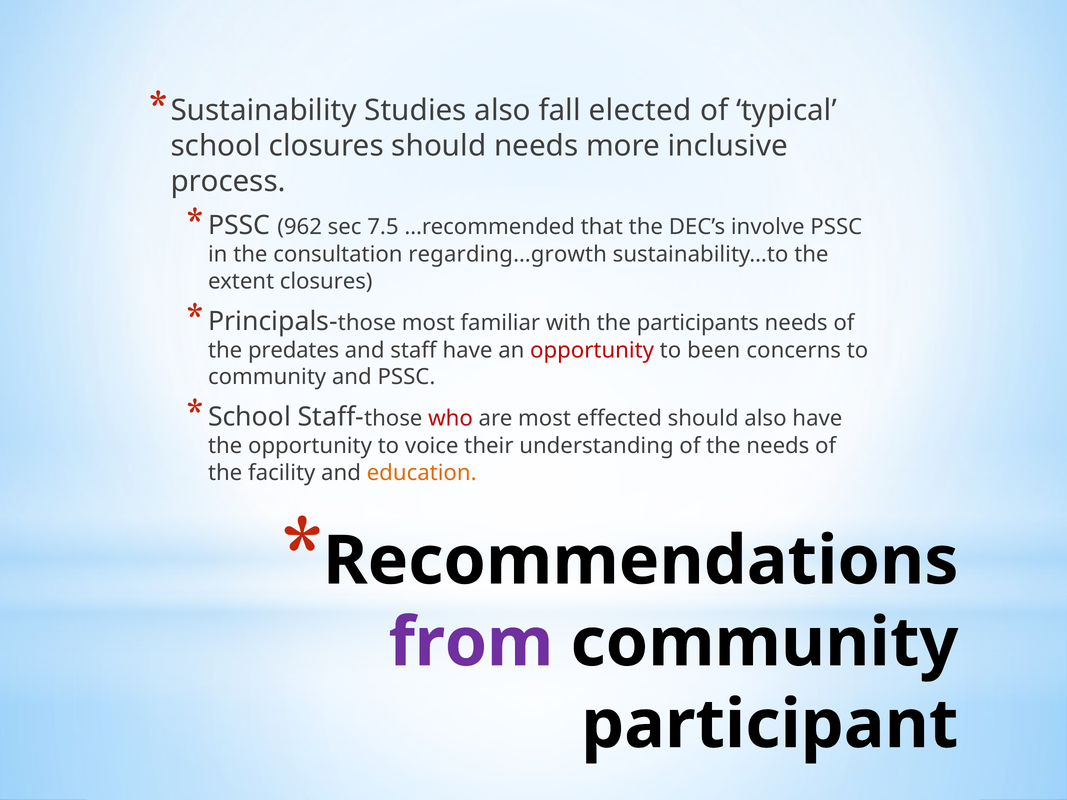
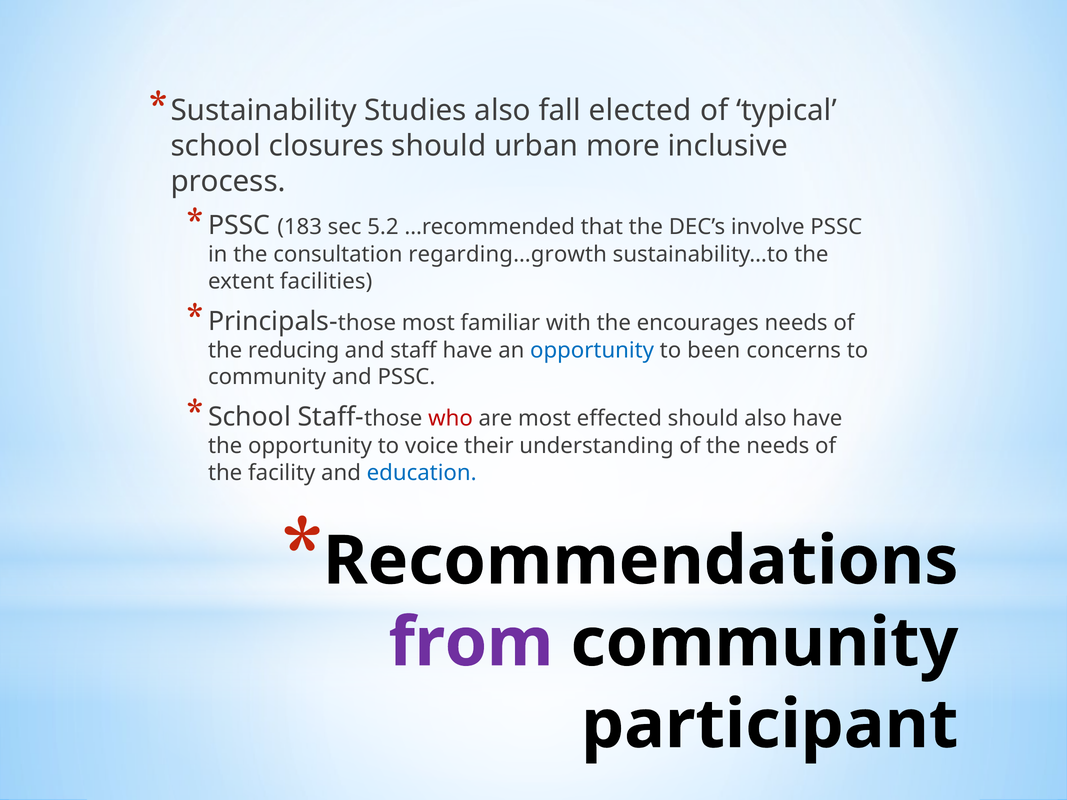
should needs: needs -> urban (536, 146)
962: 962 -> 183 (300, 227)
7.5: 7.5 -> 5.2 (383, 227)
extent closures: closures -> facilities (326, 281)
participants: participants -> encourages (698, 323)
predates: predates -> reducing (294, 350)
opportunity colour: red -> blue (592, 350)
education colour: orange -> blue (422, 473)
